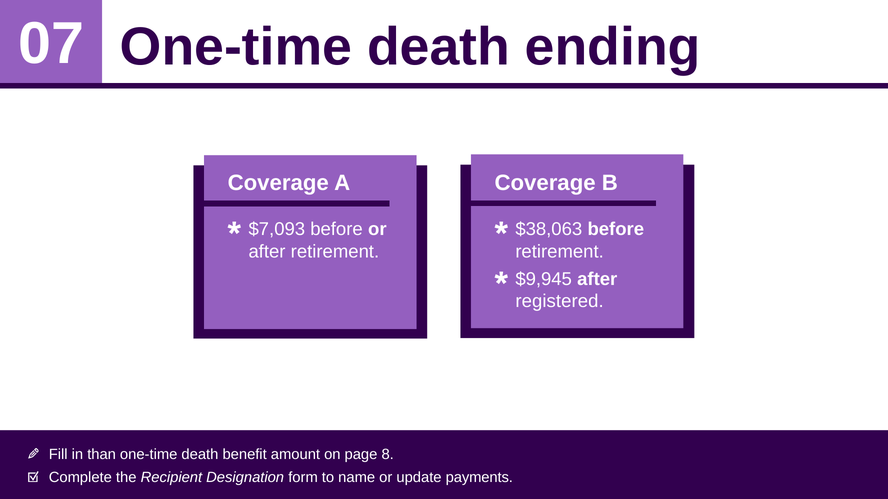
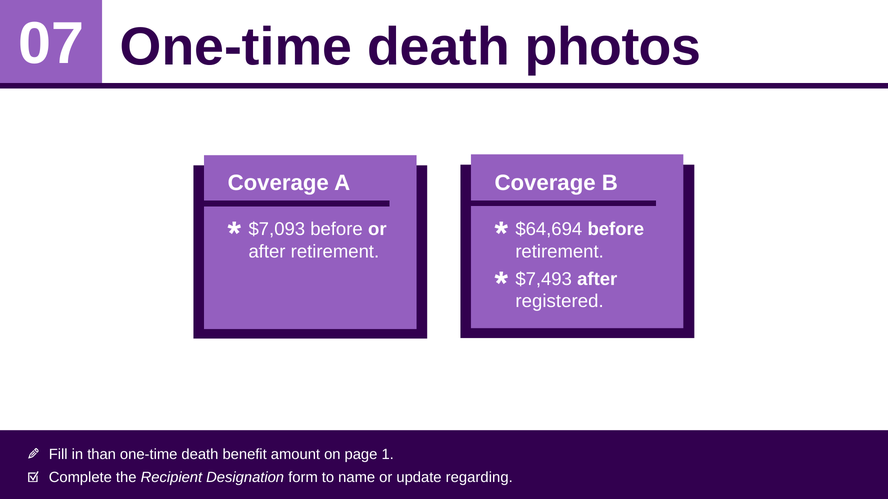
ending: ending -> photos (613, 47)
$38,063: $38,063 -> $64,694 (549, 229)
$9,945: $9,945 -> $7,493 (544, 279)
8: 8 -> 1 (388, 455)
payments: payments -> regarding (479, 478)
